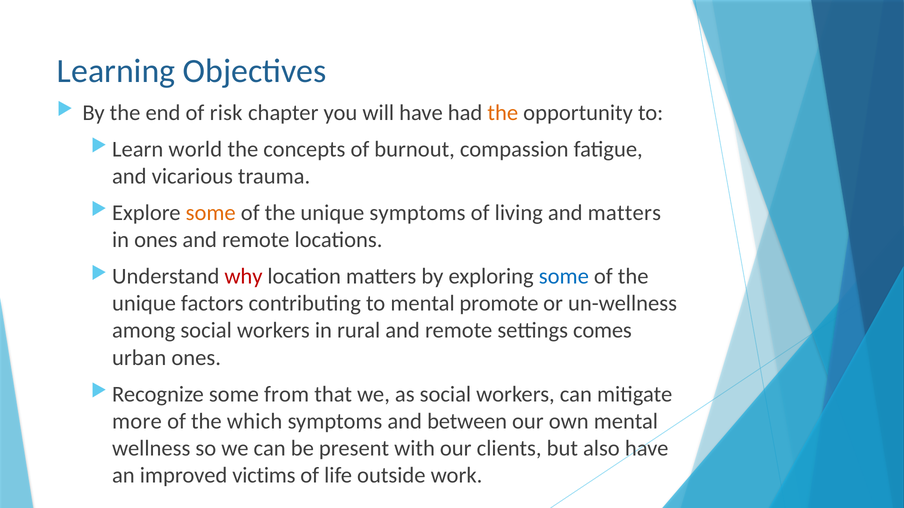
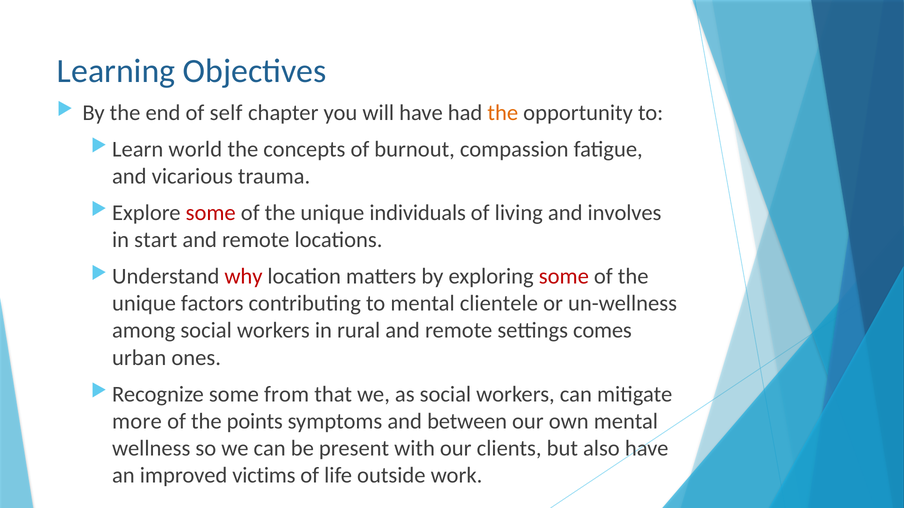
risk: risk -> self (226, 113)
some colour: orange -> red (211, 213)
unique symptoms: symptoms -> individuals (418, 213)
and matters: matters -> involves (625, 213)
in ones: ones -> start (156, 240)
some colour: blue -> red (564, 277)
promote: promote -> clientele (499, 304)
which: which -> points (255, 422)
